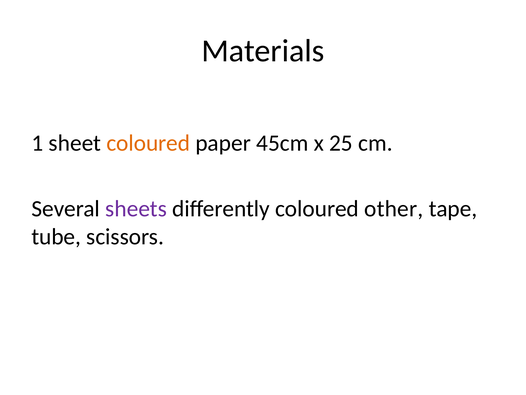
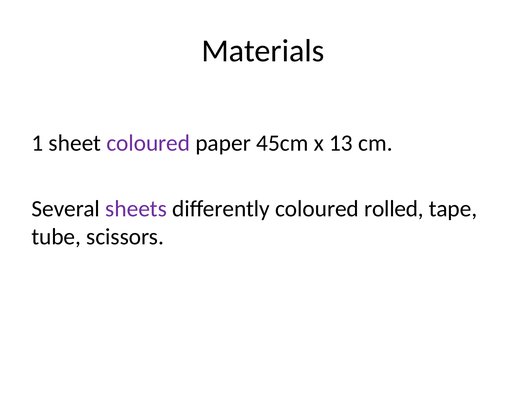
coloured colour: orange -> purple (148, 143)
25: 25 -> 13 (341, 143)
other: other -> rolled (394, 209)
